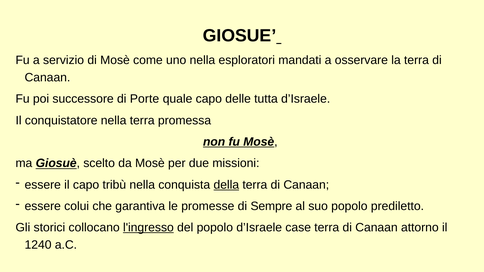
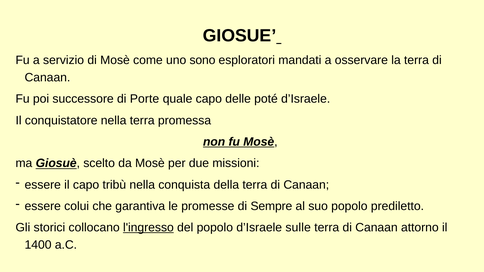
uno nella: nella -> sono (202, 60)
tutta: tutta -> poté (266, 99)
della underline: present -> none (226, 185)
case: case -> sulle (298, 228)
1240: 1240 -> 1400 (38, 245)
